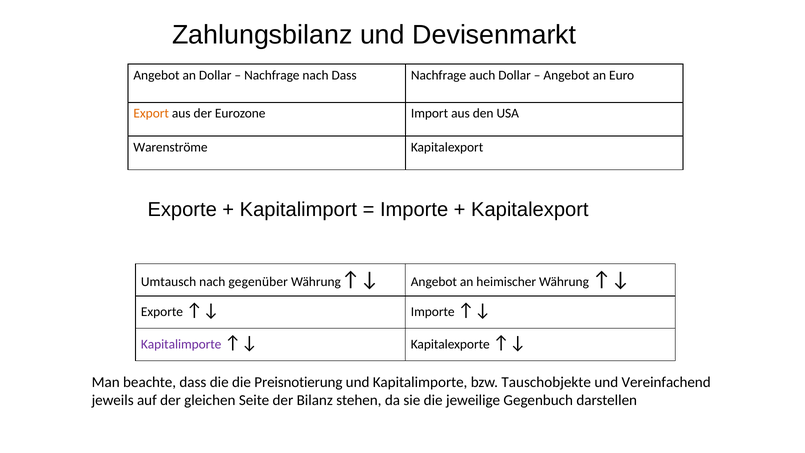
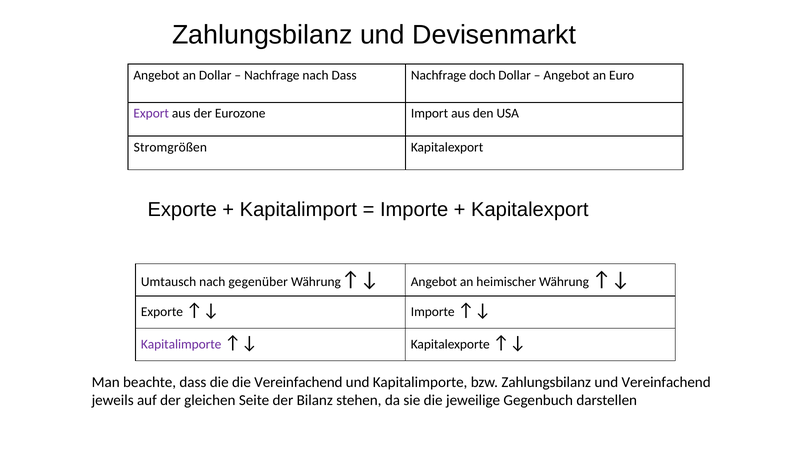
auch: auch -> doch (482, 75)
Export colour: orange -> purple (151, 113)
Warenströme: Warenströme -> Stromgrößen (170, 147)
die Preisnotierung: Preisnotierung -> Vereinfachend (298, 382)
bzw Tauschobjekte: Tauschobjekte -> Zahlungsbilanz (546, 382)
